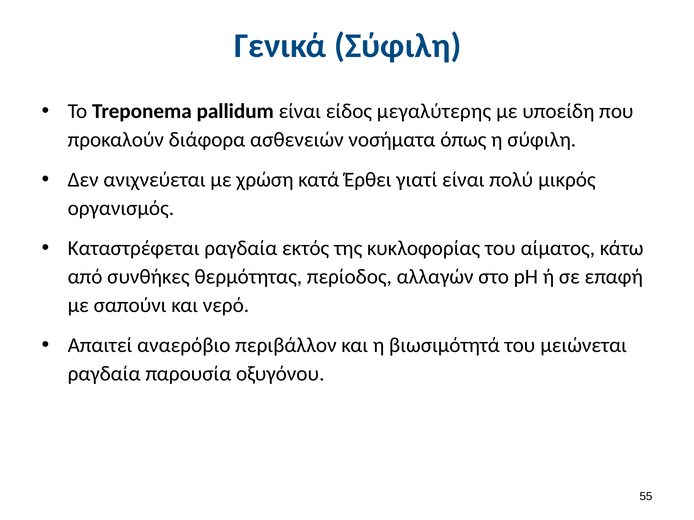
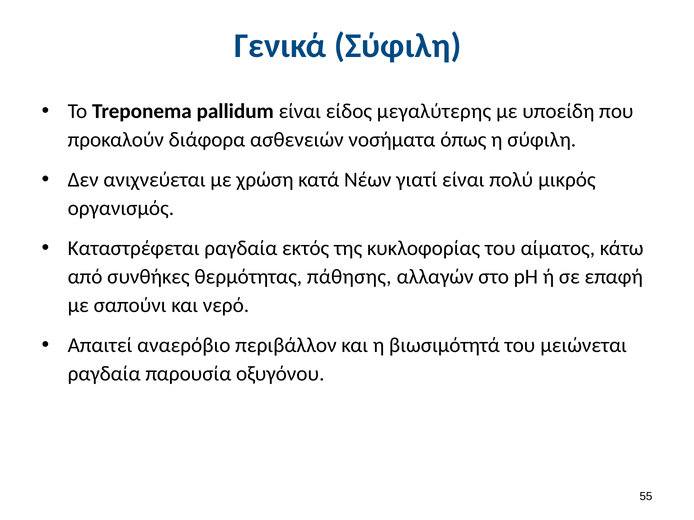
Έρθει: Έρθει -> Νέων (368, 180)
περίοδος: περίοδος -> πάθησης (349, 277)
